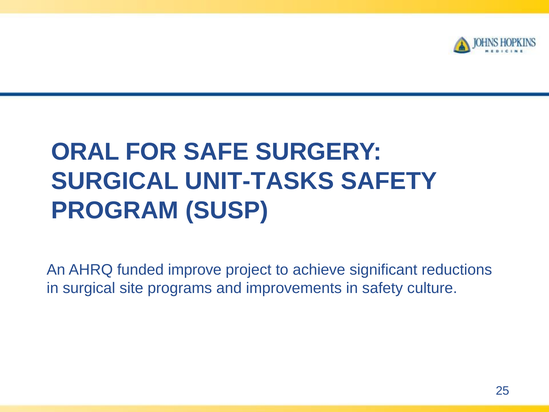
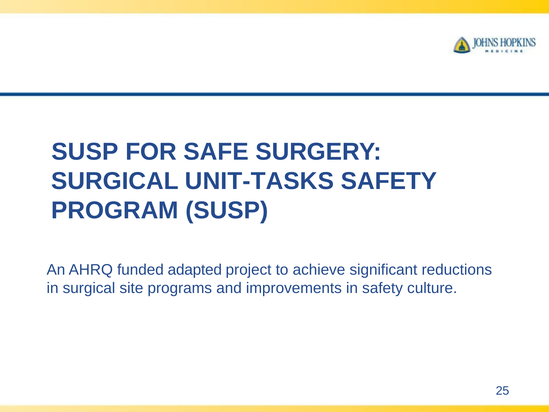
ORAL: ORAL -> SUSP (85, 152)
improve: improve -> adapted (195, 270)
